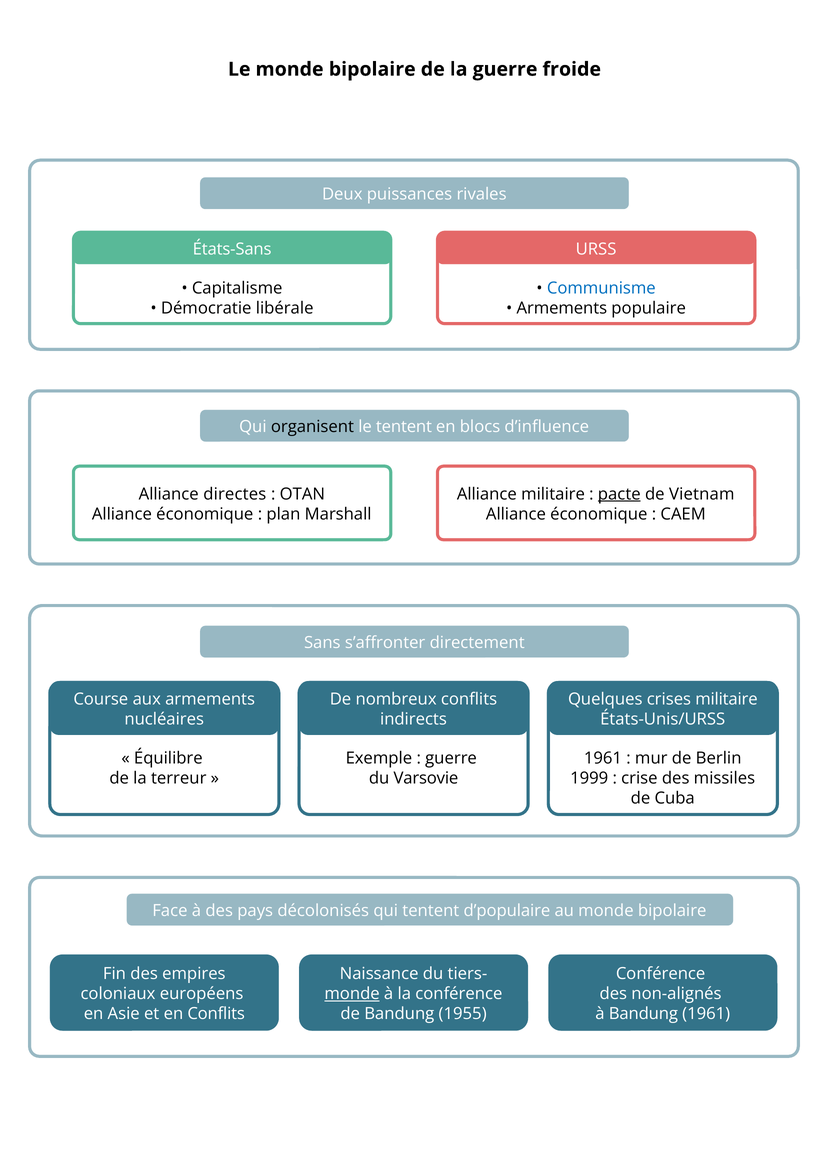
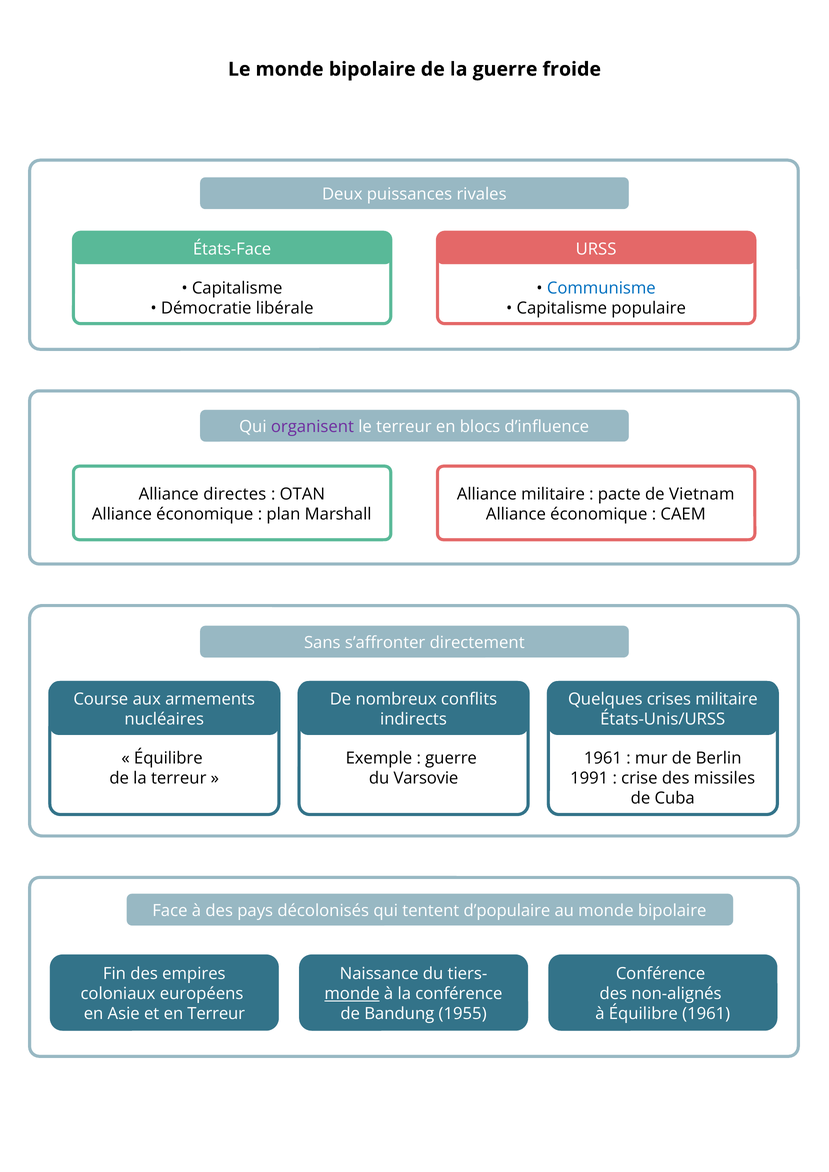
États-Sans: États-Sans -> États-Face (232, 250)
Armements: Armements -> Capitalisme (562, 308)
organisent colour: black -> purple (312, 427)
le tentent: tentent -> terreur (404, 427)
pacte underline: present -> none (619, 494)
1999: 1999 -> 1991 (589, 778)
en Conflits: Conflits -> Terreur (216, 1014)
à Bandung: Bandung -> Équilibre (643, 1014)
